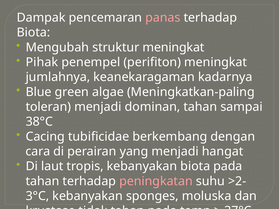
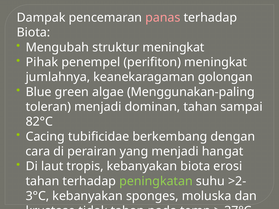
kadarnya: kadarnya -> golongan (225, 77)
Meningkatkan-paling: Meningkatkan-paling -> Menggunakan-paling (191, 92)
38°C: 38°C -> 82°C (39, 122)
biota pada: pada -> erosi (228, 166)
peningkatan colour: pink -> light green (156, 181)
